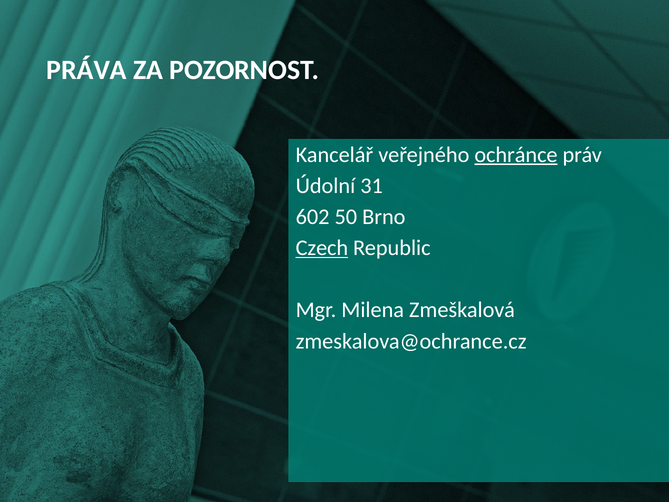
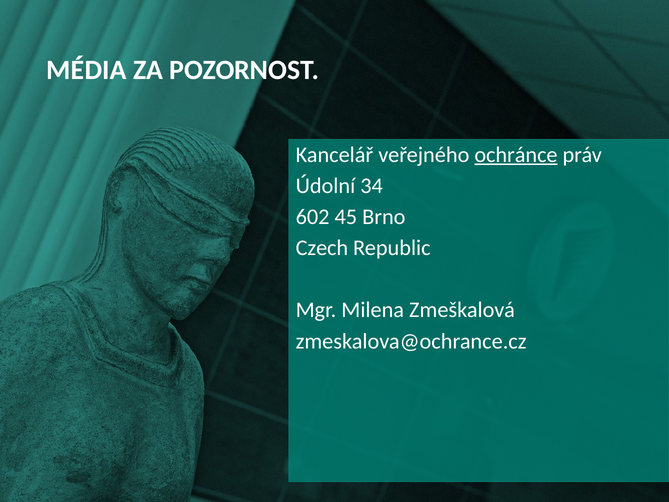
PRÁVA: PRÁVA -> MÉDIA (87, 70)
31: 31 -> 34 (372, 186)
50: 50 -> 45 (346, 217)
Czech underline: present -> none (322, 248)
